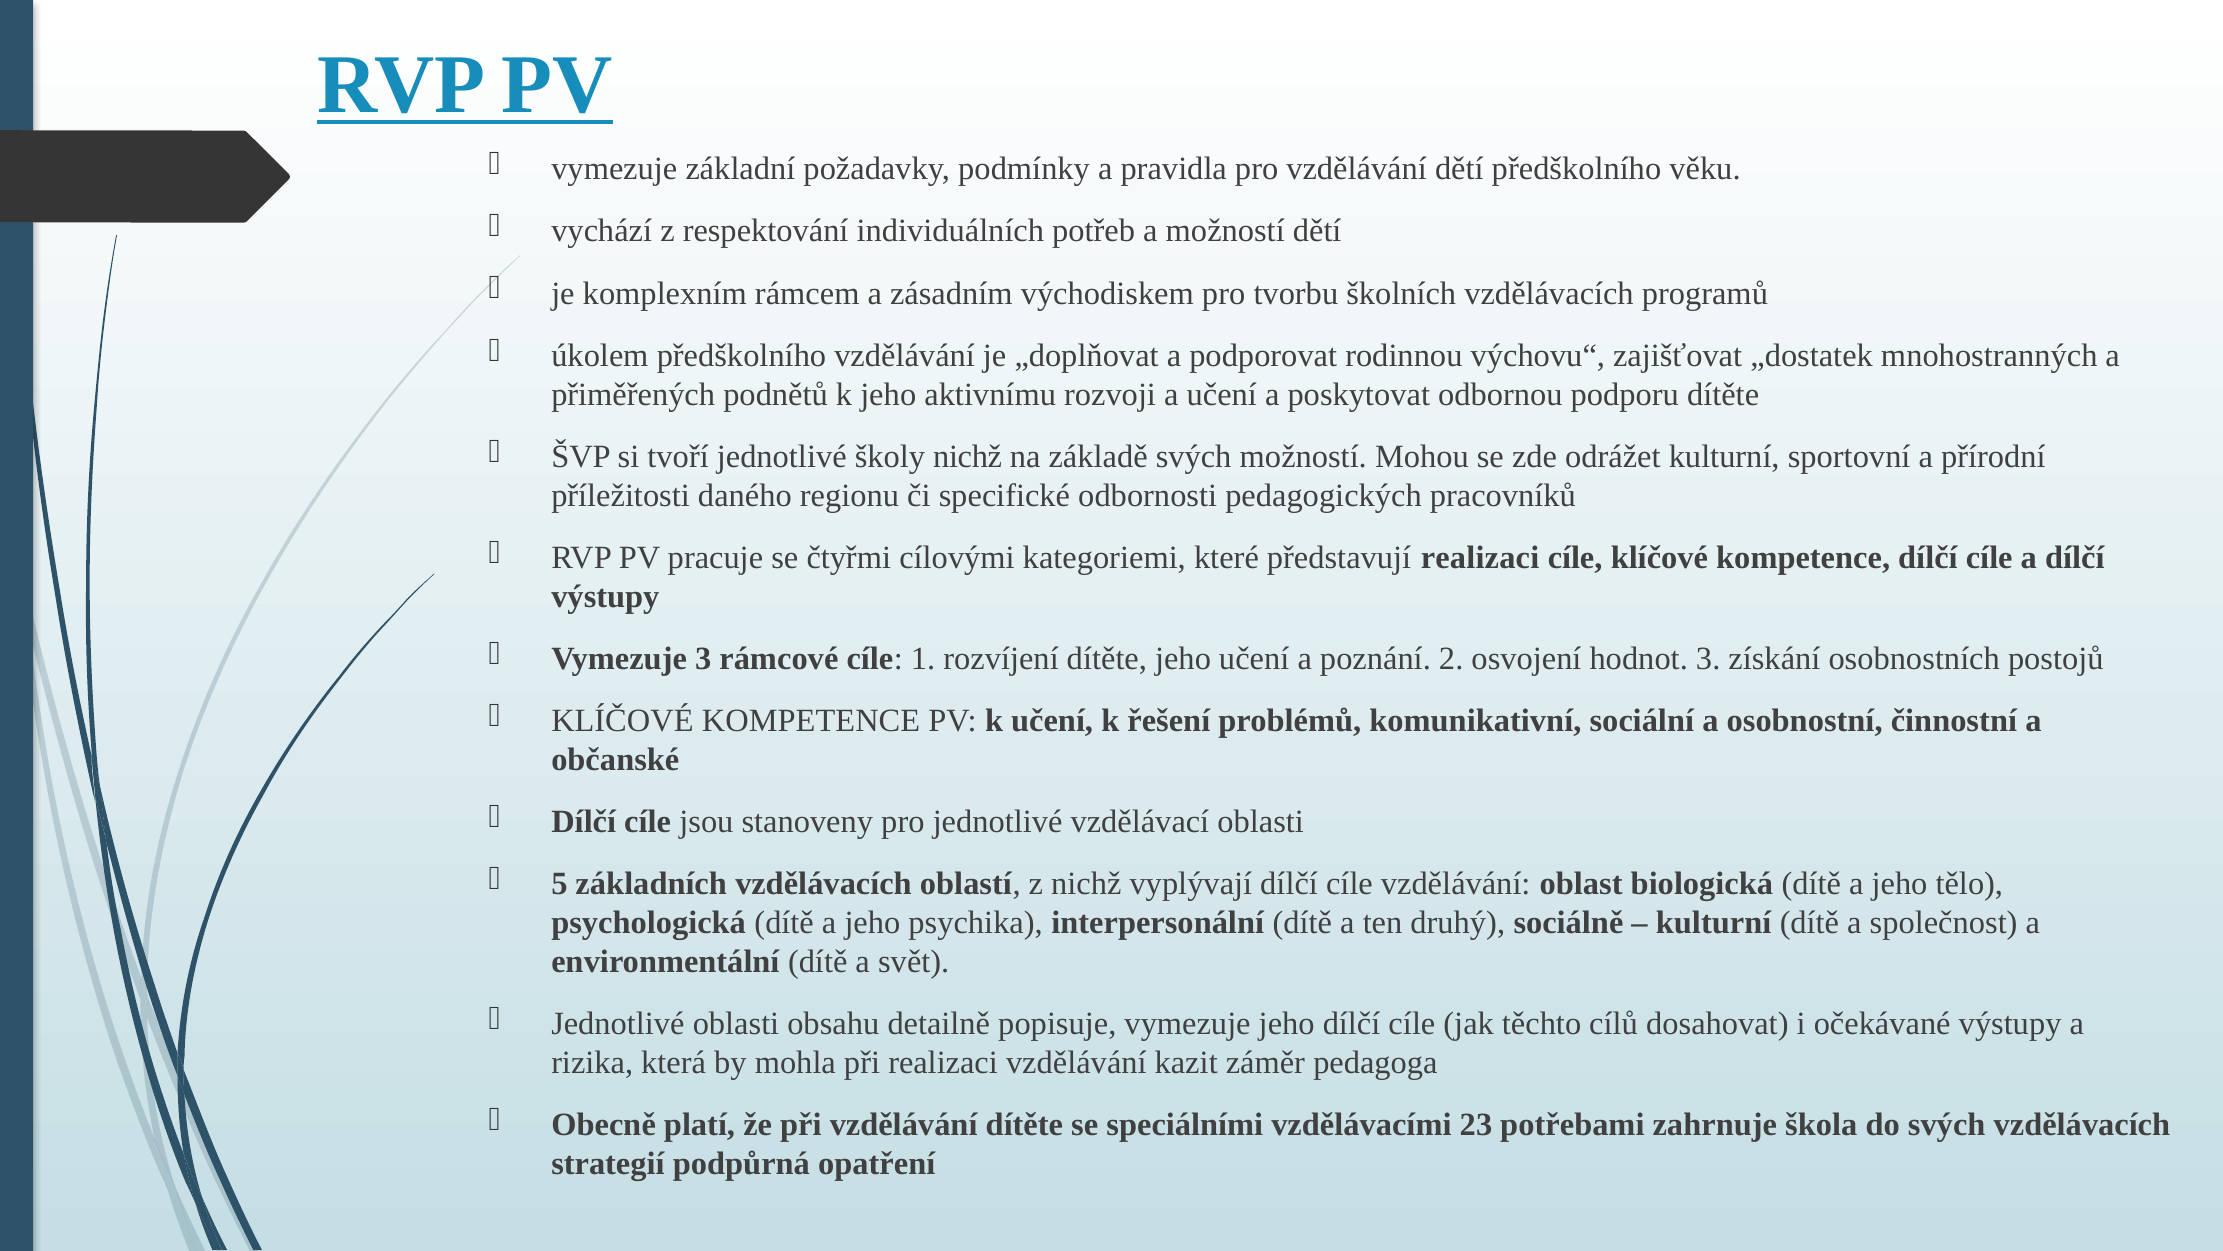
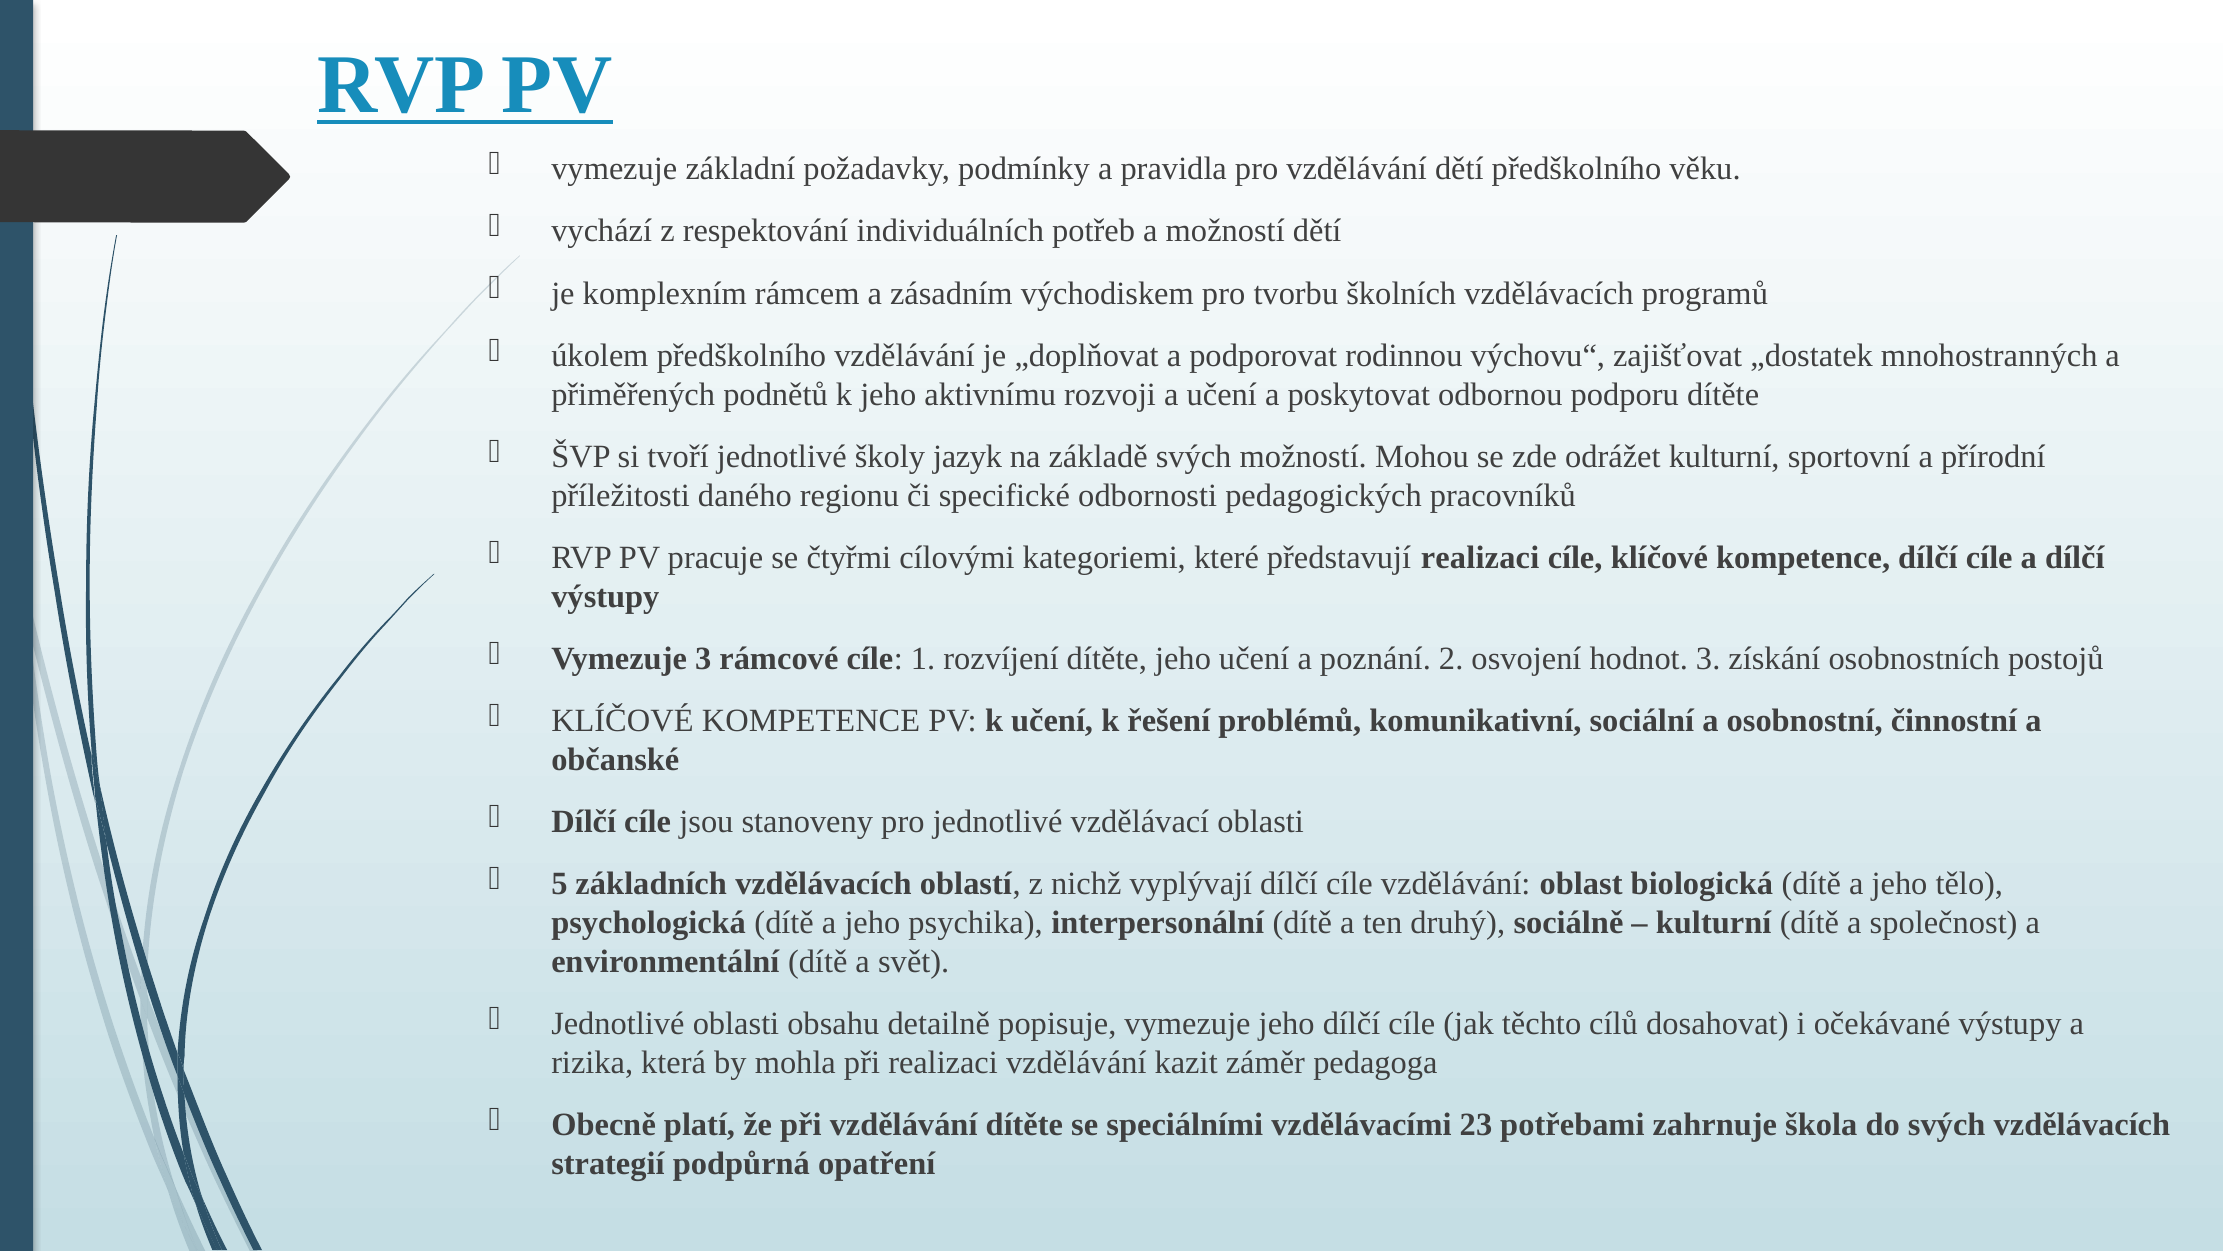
školy nichž: nichž -> jazyk (968, 456)
